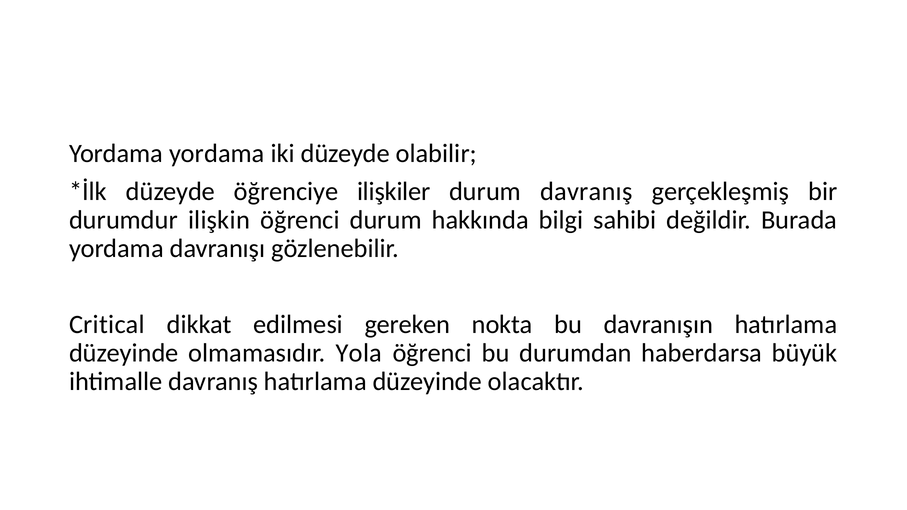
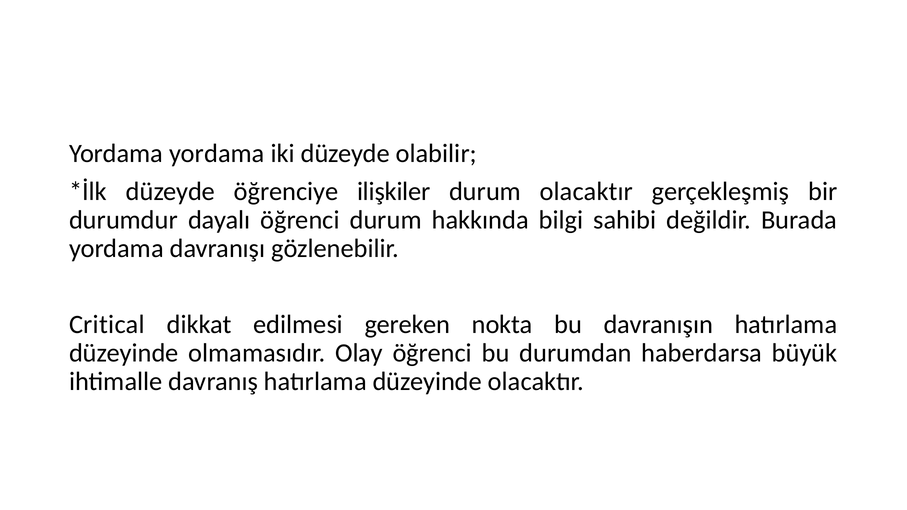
durum davranış: davranış -> olacaktır (586, 191)
ilişkin: ilişkin -> dayalı (219, 220)
Yola: Yola -> Olay (359, 353)
